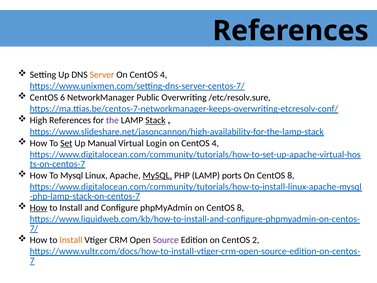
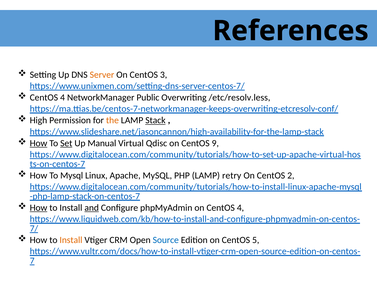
4: 4 -> 3 (164, 75)
6: 6 -> 4 (63, 97)
/etc/resolv.sure: /etc/resolv.sure -> /etc/resolv.less (239, 97)
High References: References -> Permission (70, 120)
the colour: purple -> orange (112, 120)
How underline: none -> present (39, 143)
Login: Login -> Qdisc (157, 143)
4: 4 -> 9 (215, 143)
MySQL underline: present -> none (157, 175)
ports: ports -> retry (232, 175)
8: 8 -> 2 (291, 175)
and underline: none -> present (92, 208)
phpMyAdmin on CentOS 8: 8 -> 4 (240, 208)
Source colour: purple -> blue (166, 240)
2: 2 -> 5 (256, 240)
